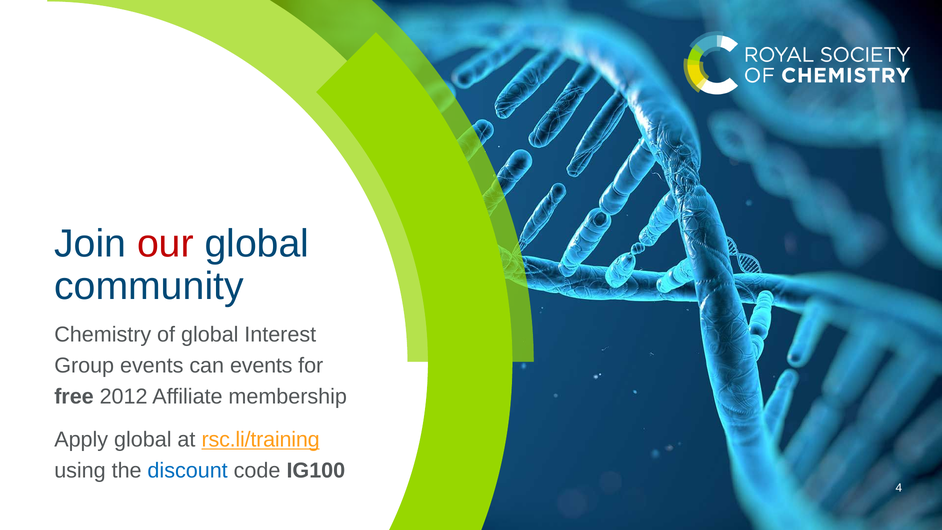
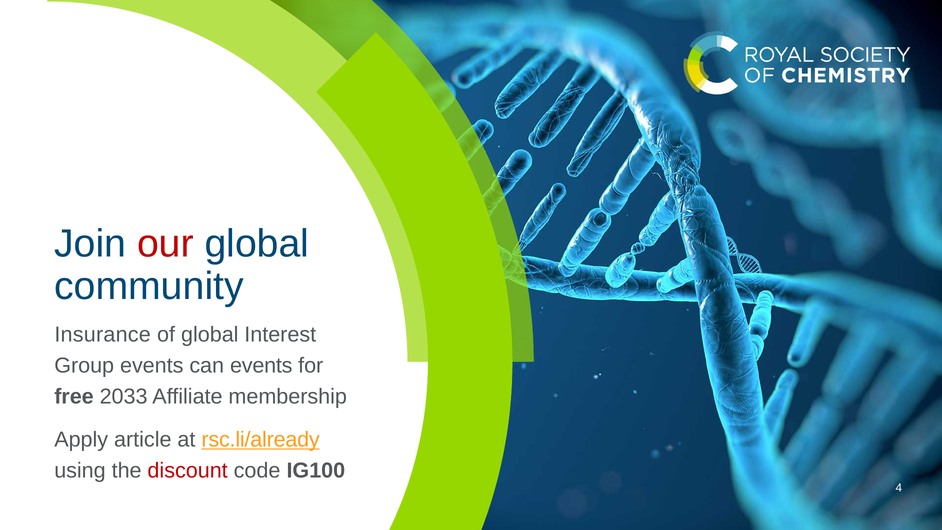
Chemistry: Chemistry -> Insurance (103, 334)
2012: 2012 -> 2033 (124, 396)
Apply global: global -> article (143, 439)
rsc.li/training: rsc.li/training -> rsc.li/already (261, 439)
discount colour: blue -> red (188, 470)
